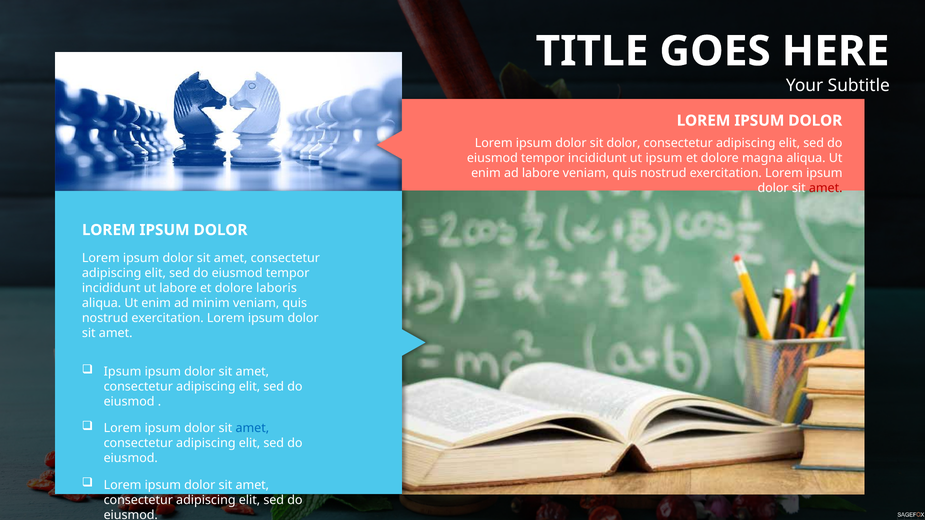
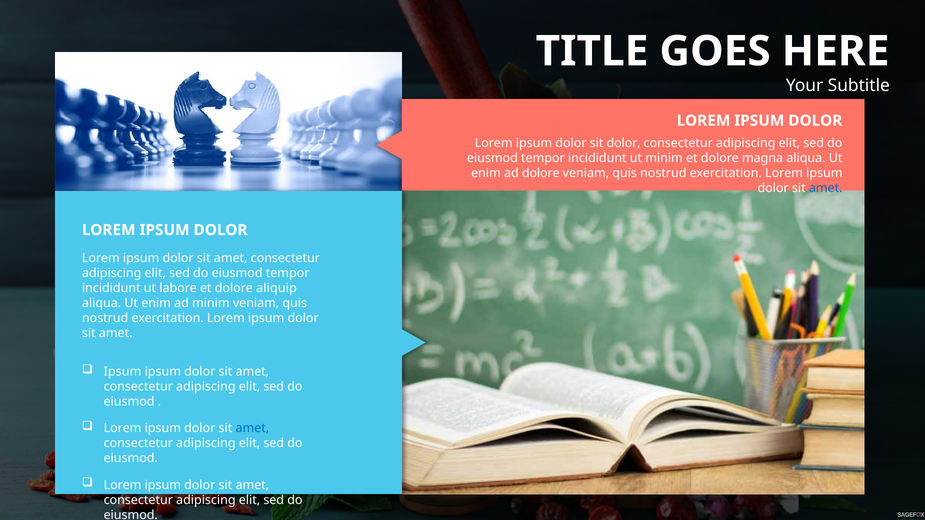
ut ipsum: ipsum -> minim (664, 158)
ad labore: labore -> dolore (541, 173)
amet colour: red -> blue (826, 188)
laboris: laboris -> aliquip (277, 288)
